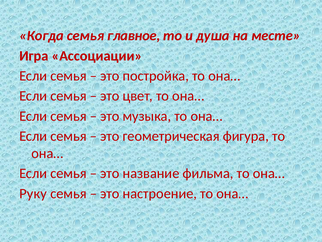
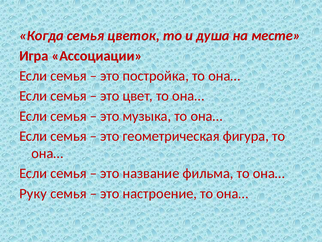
главное: главное -> цветок (134, 36)
